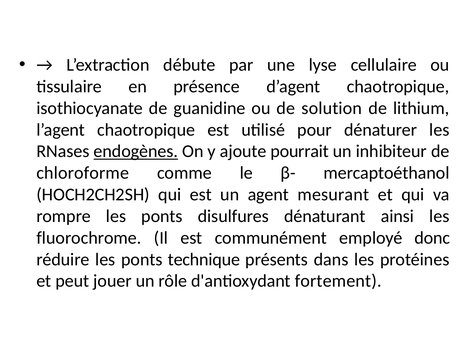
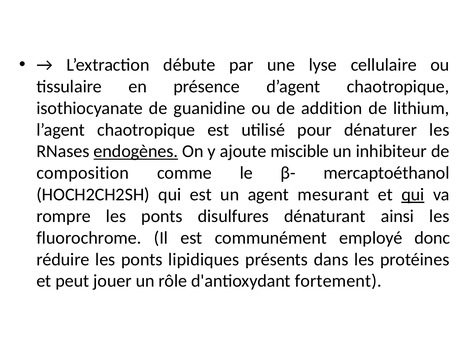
solution: solution -> addition (332, 108)
pourrait: pourrait -> miscible (300, 151)
chloroforme: chloroforme -> composition (83, 173)
qui underline: none -> present (413, 195)
technique: technique -> lipidiques (204, 260)
